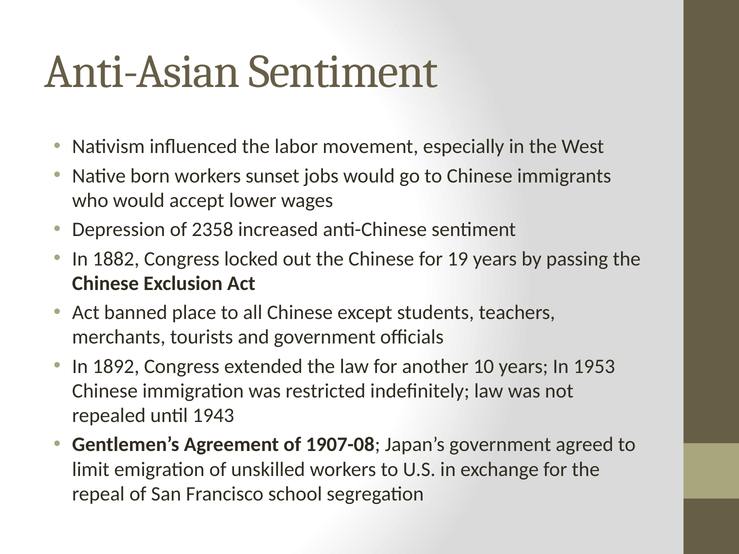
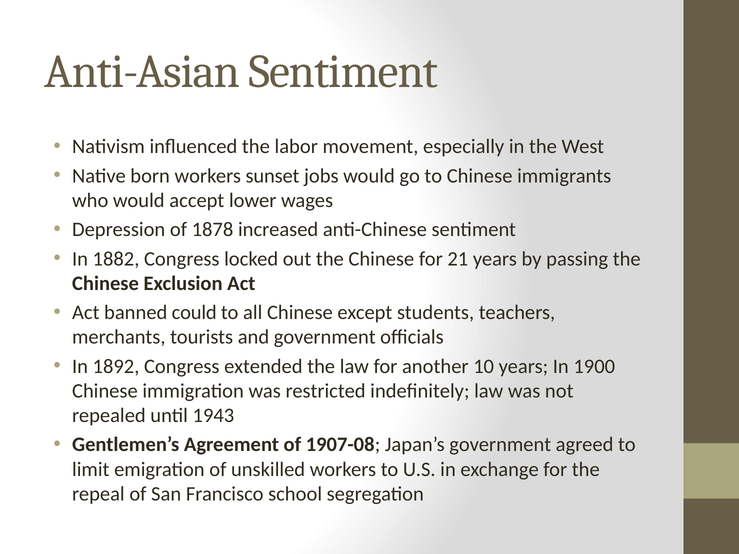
2358: 2358 -> 1878 (212, 230)
19: 19 -> 21 (458, 259)
place: place -> could (194, 313)
1953: 1953 -> 1900 (594, 366)
